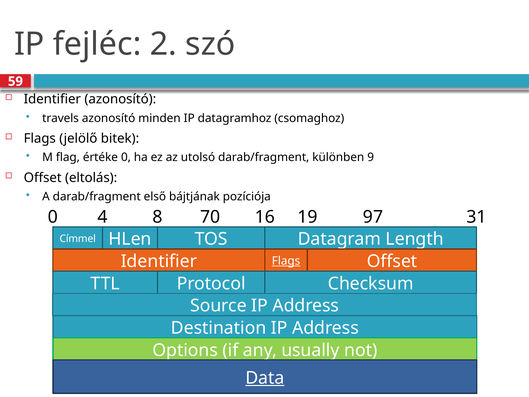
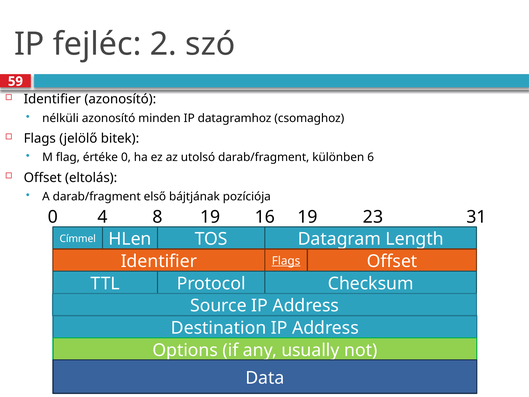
travels: travels -> nélküli (61, 118)
9: 9 -> 6 (371, 157)
4 70: 70 -> 19 (210, 217)
97: 97 -> 23 (373, 217)
Data underline: present -> none (265, 378)
